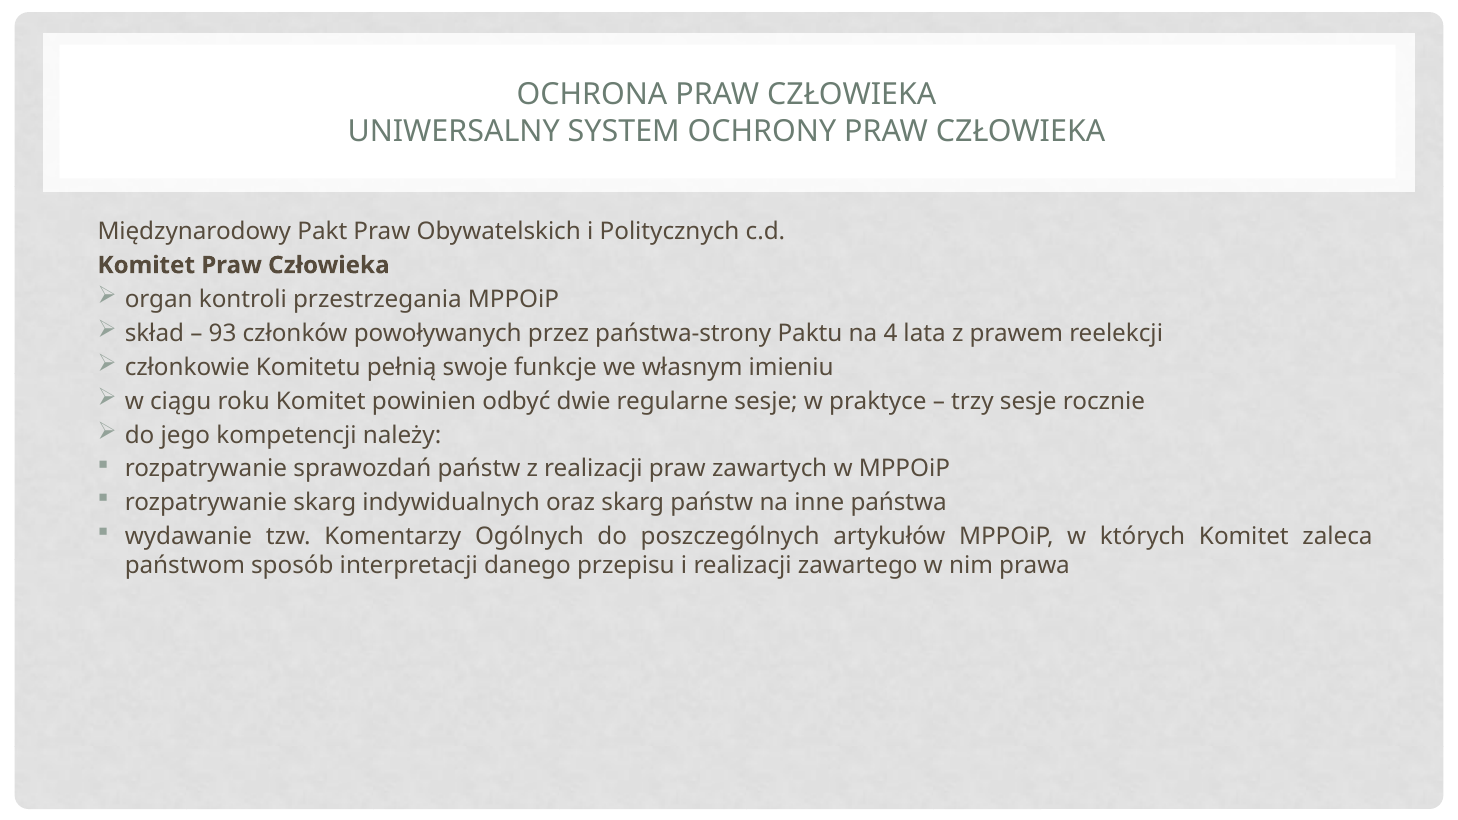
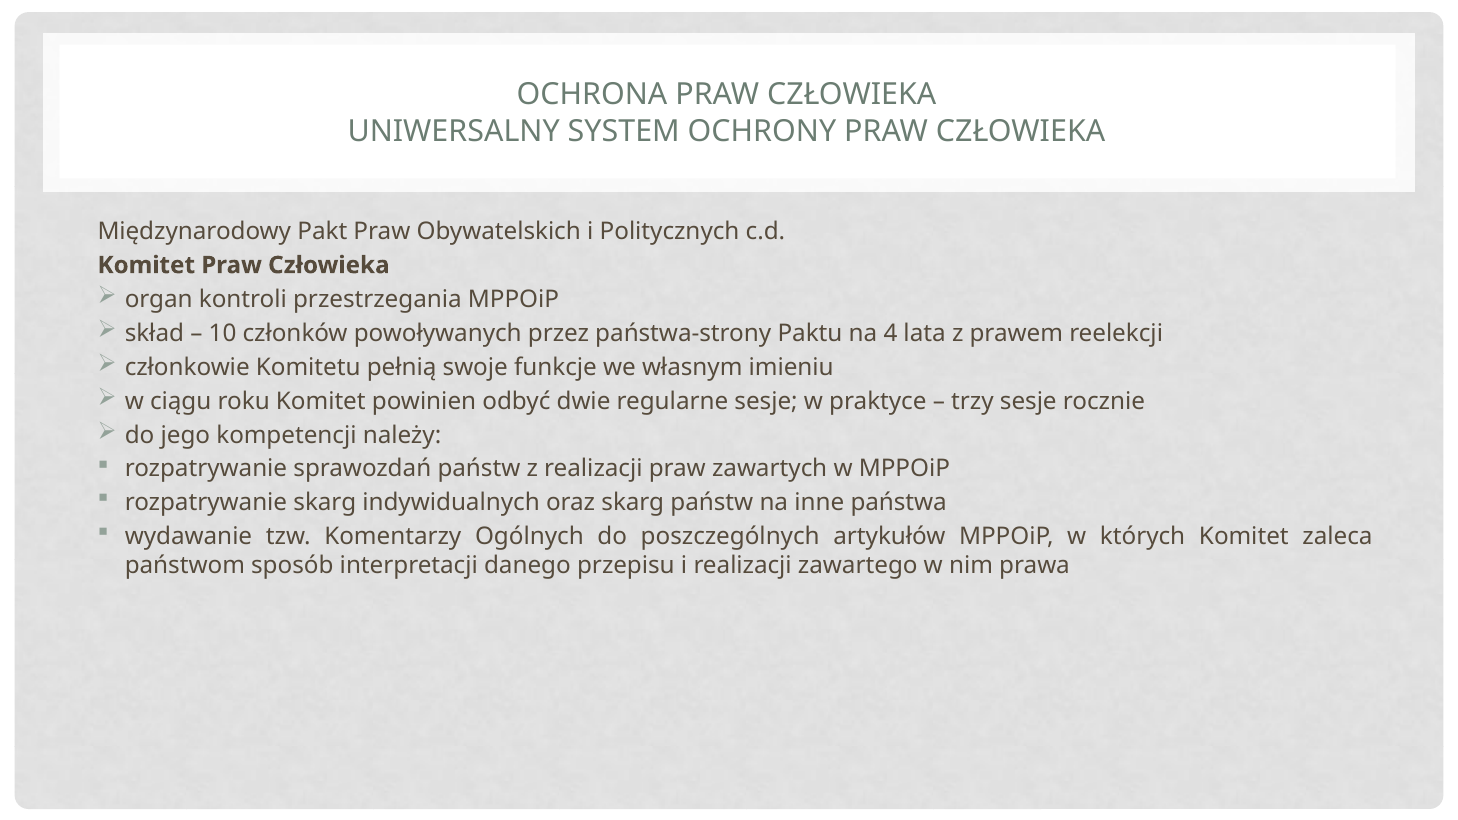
93: 93 -> 10 (223, 333)
